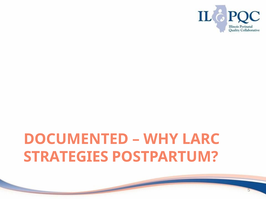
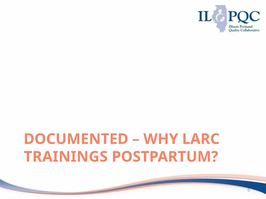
STRATEGIES: STRATEGIES -> TRAININGS (66, 157)
